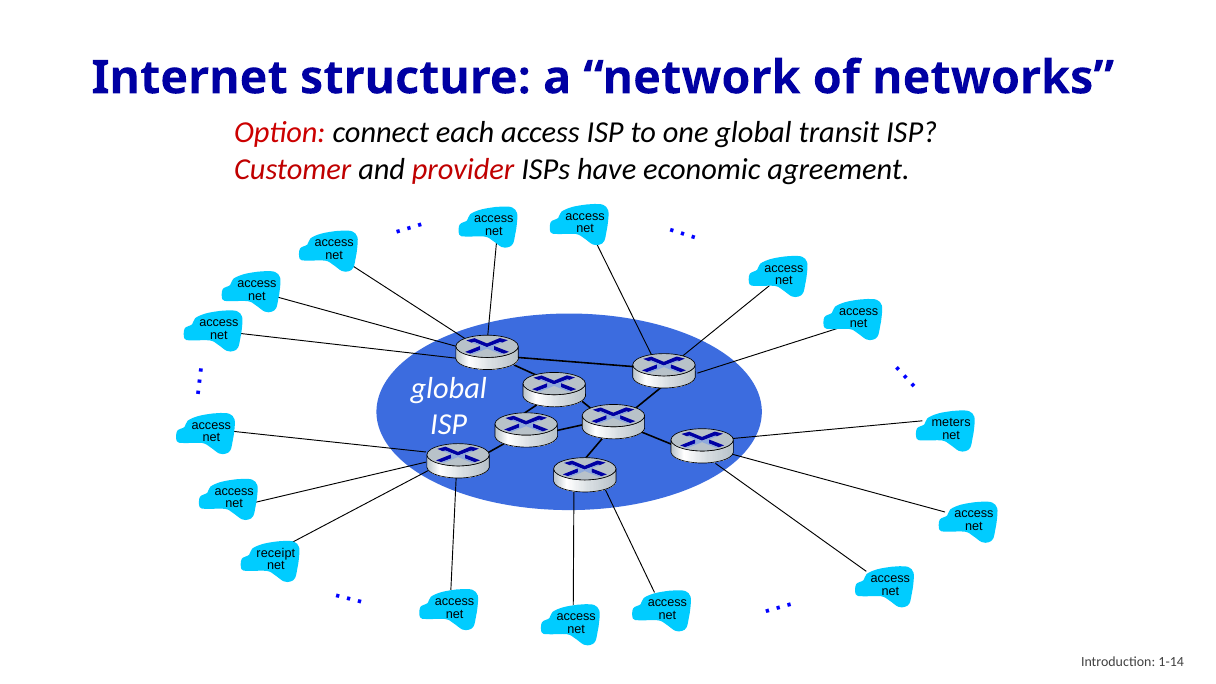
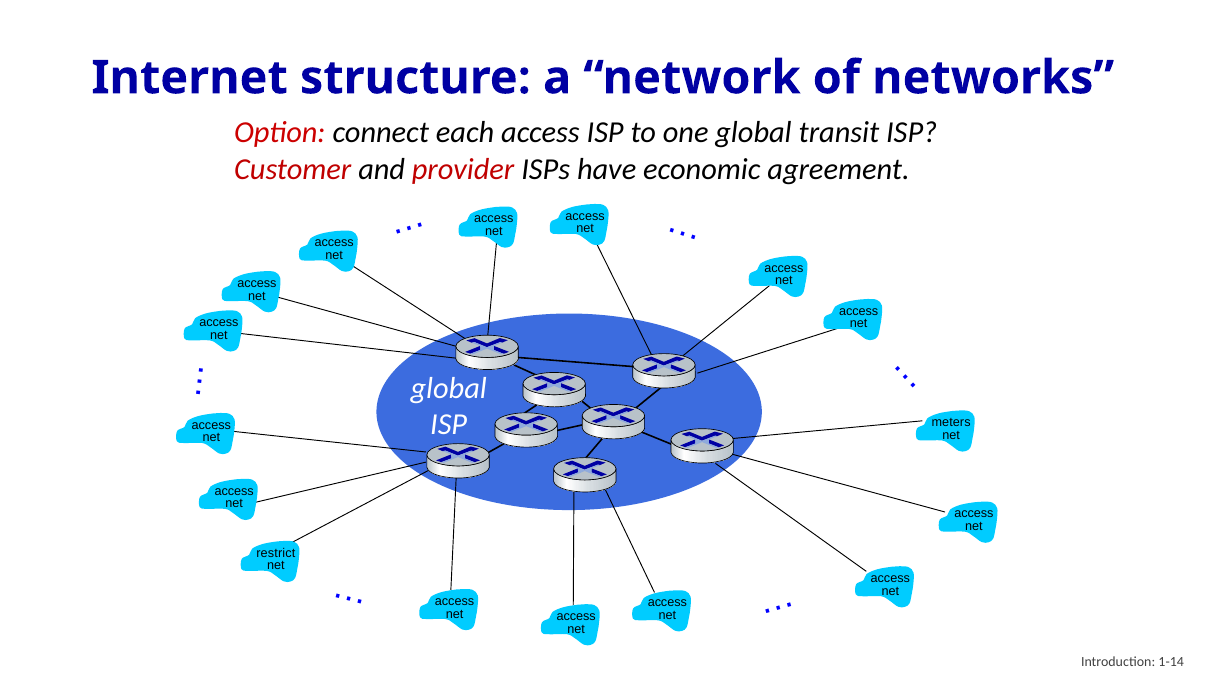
receipt: receipt -> restrict (276, 553)
